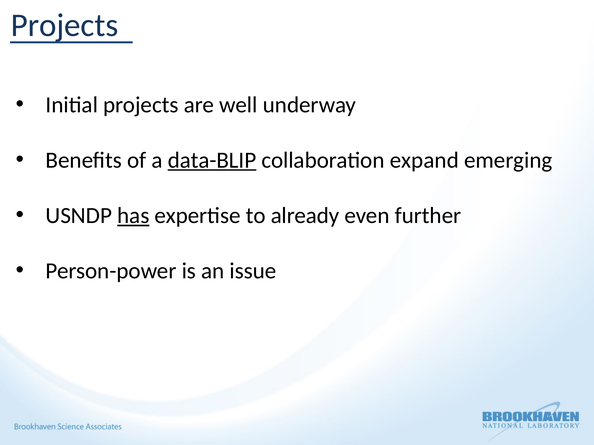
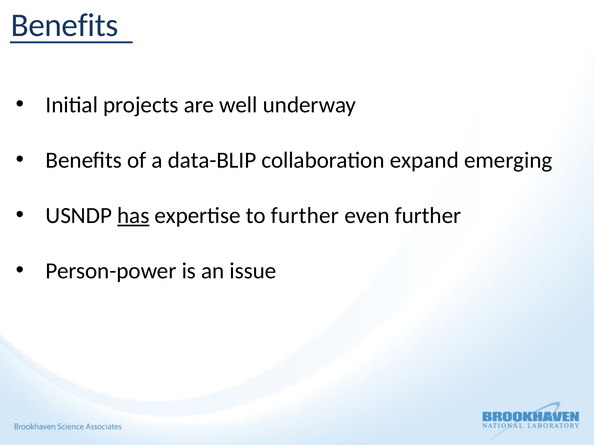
Projects: Projects -> Benefits (65, 25)
data-BLIP underline: present -> none (212, 160)
to already: already -> further (305, 216)
